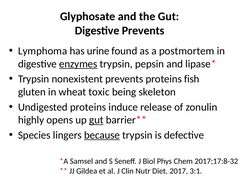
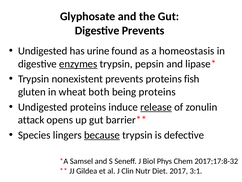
Lymphoma: Lymphoma -> Undigested (43, 51)
postmortem: postmortem -> homeostasis (187, 51)
toxic: toxic -> both (99, 92)
being skeleton: skeleton -> proteins (157, 92)
release underline: none -> present (156, 107)
highly: highly -> attack (31, 120)
gut underline: present -> none (96, 120)
